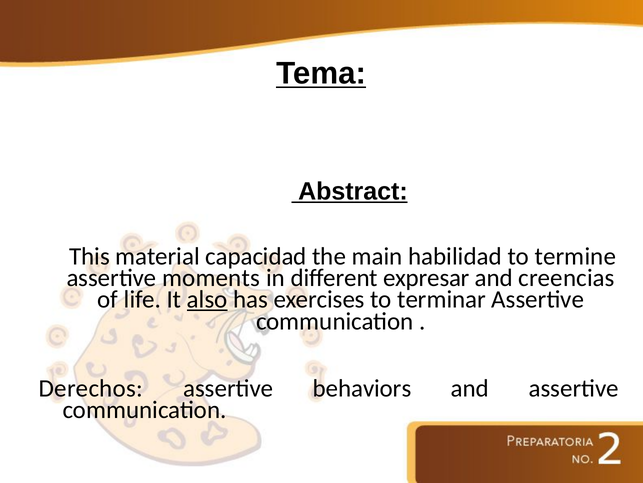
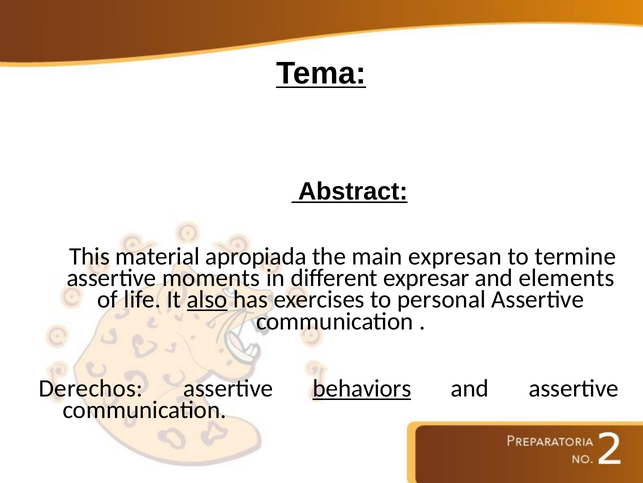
capacidad: capacidad -> apropiada (256, 256)
habilidad: habilidad -> expresan (455, 256)
creencias: creencias -> elements (567, 278)
terminar: terminar -> personal (442, 299)
behaviors underline: none -> present (362, 388)
